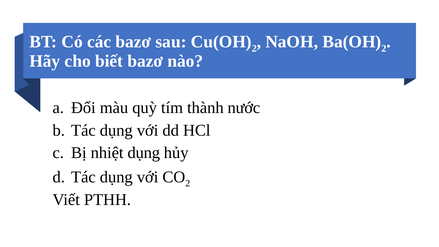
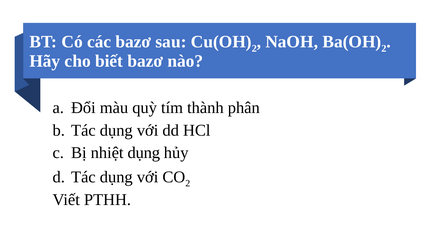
nước: nước -> phân (244, 108)
